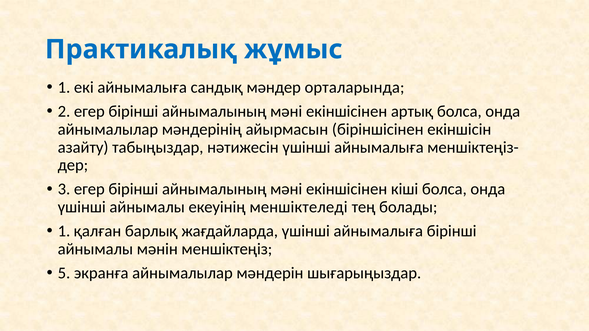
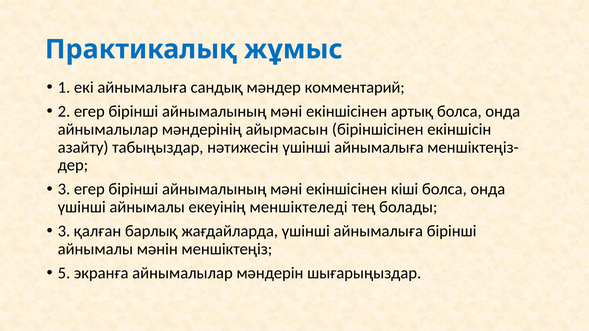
орталарында: орталарында -> комментарий (355, 87)
1: 1 -> 3 (64, 231)
